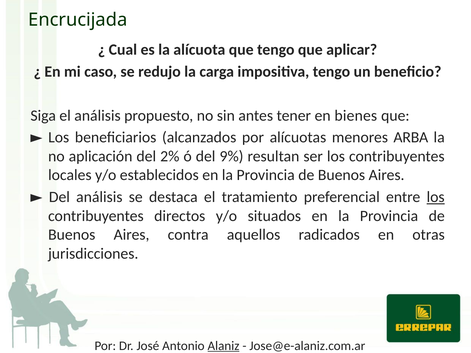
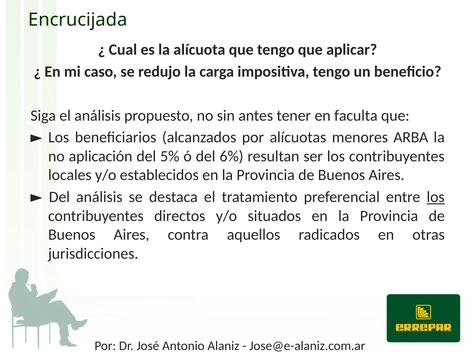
bienes: bienes -> faculta (356, 116)
2%: 2% -> 5% (170, 156)
9%: 9% -> 6% (232, 156)
Alaniz underline: present -> none (223, 346)
